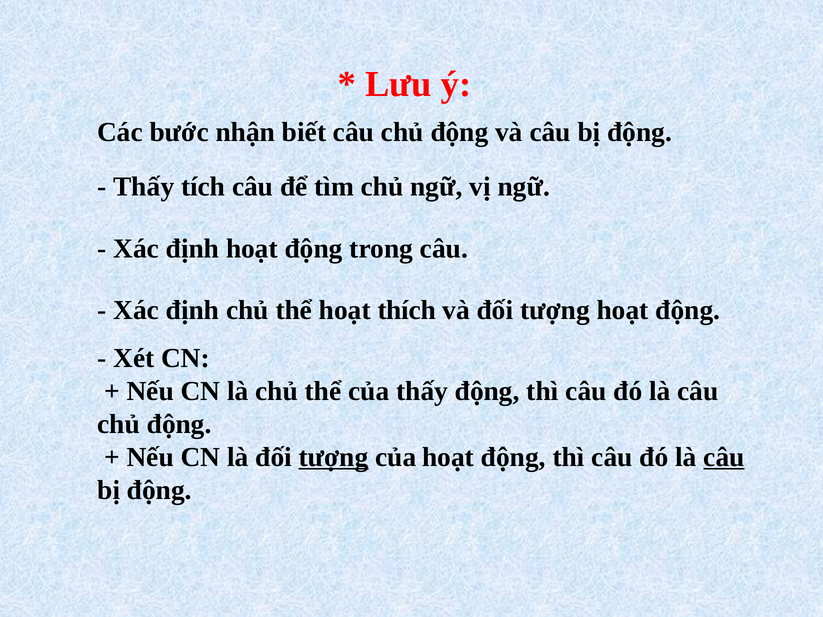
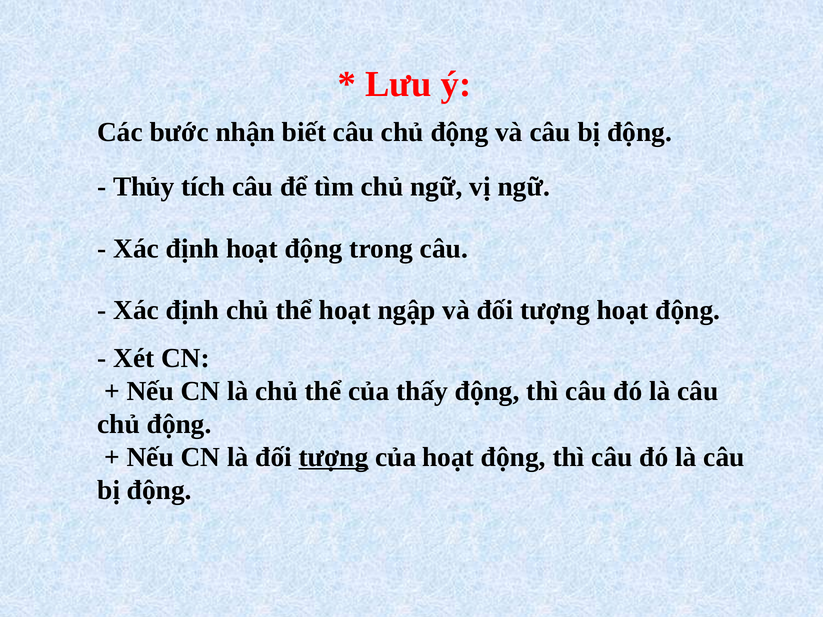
Thấy: Thấy -> Thủy (144, 187)
thích: thích -> ngập (407, 310)
câu underline: present -> none (724, 457)
